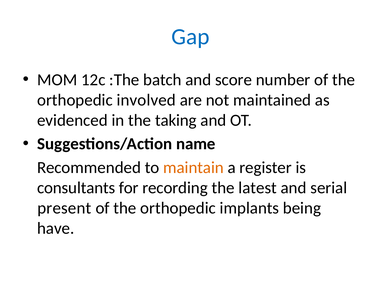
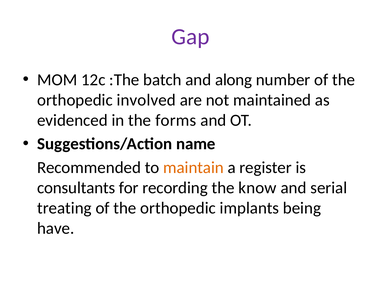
Gap colour: blue -> purple (190, 37)
score: score -> along (234, 80)
taking: taking -> forms (176, 121)
latest: latest -> know (258, 188)
present: present -> treating (64, 209)
